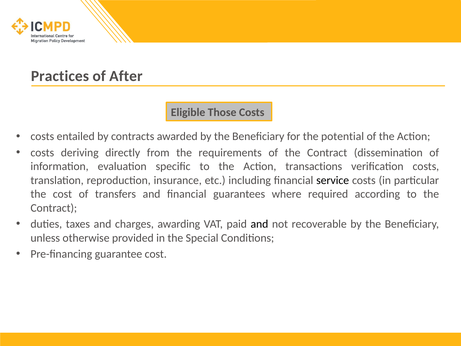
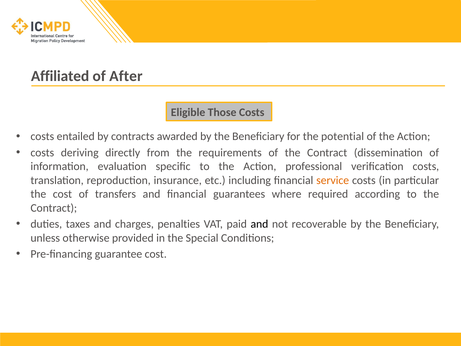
Practices: Practices -> Affiliated (60, 76)
transactions: transactions -> professional (314, 166)
service colour: black -> orange (333, 180)
awarding: awarding -> penalties (179, 224)
